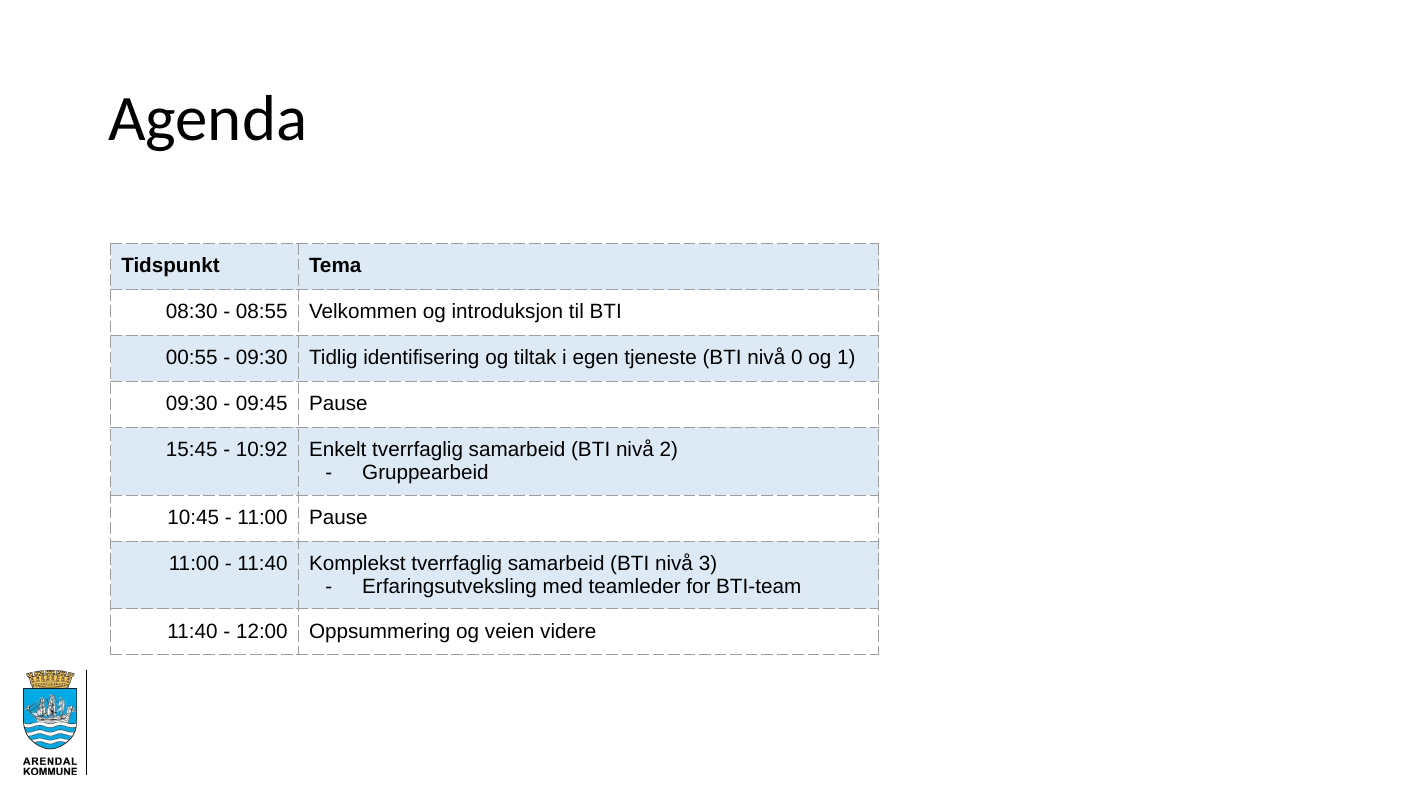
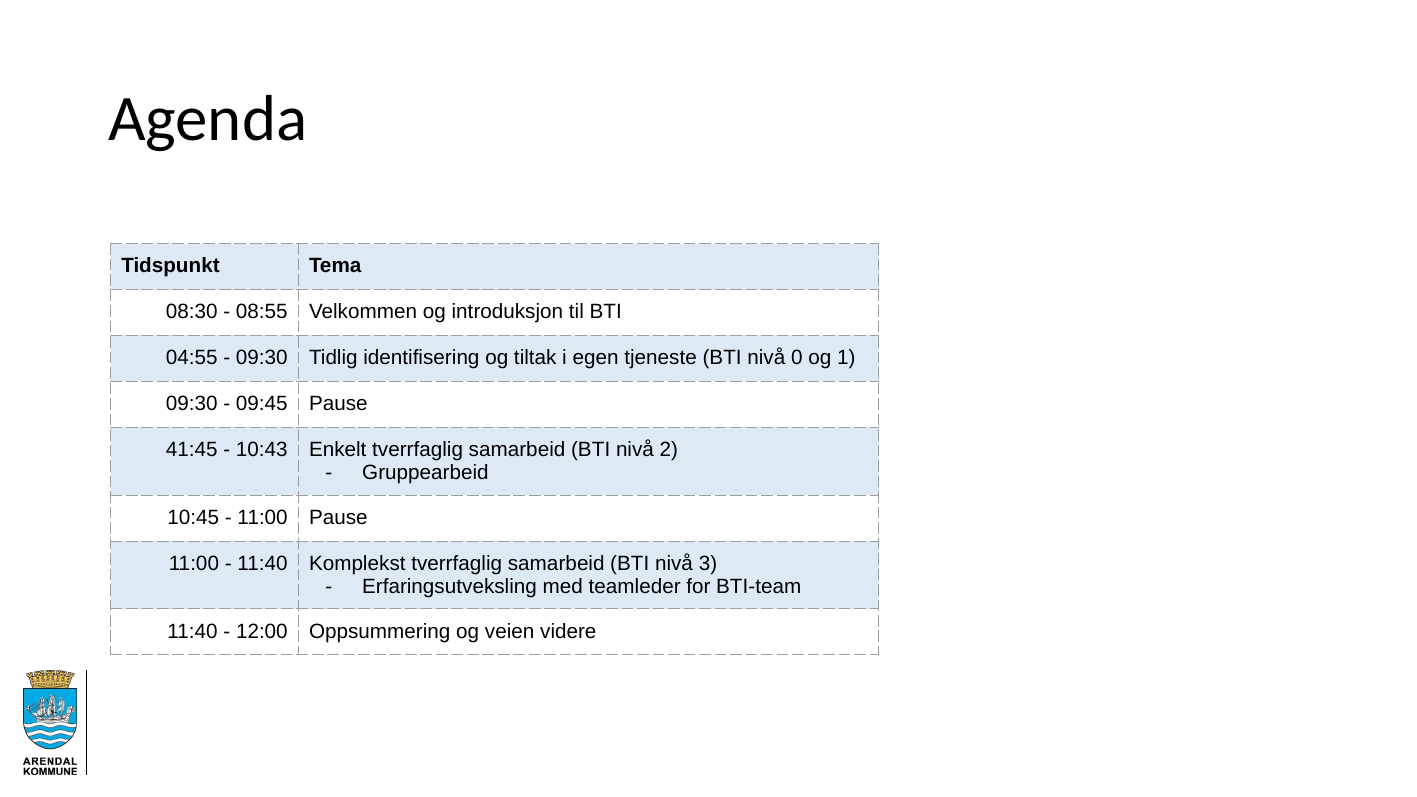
00:55: 00:55 -> 04:55 (192, 358)
15:45: 15:45 -> 41:45 (192, 450)
10:92: 10:92 -> 10:43 (262, 450)
